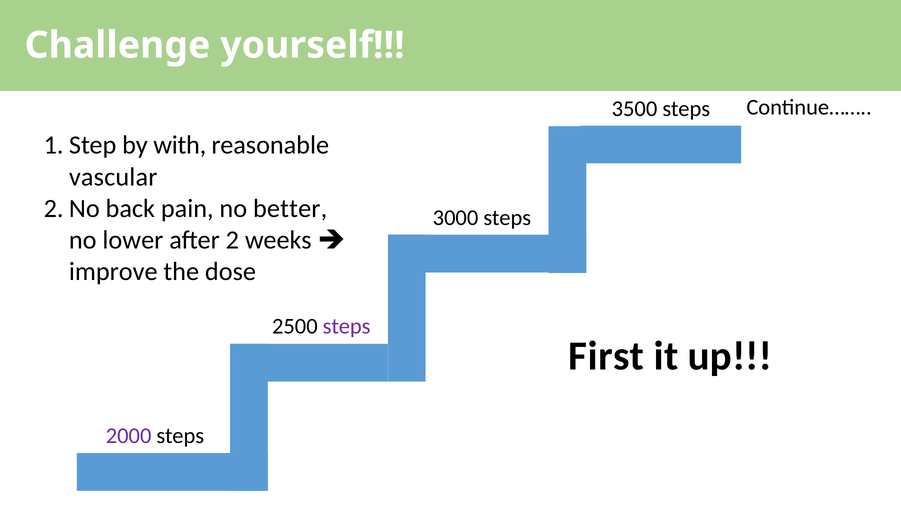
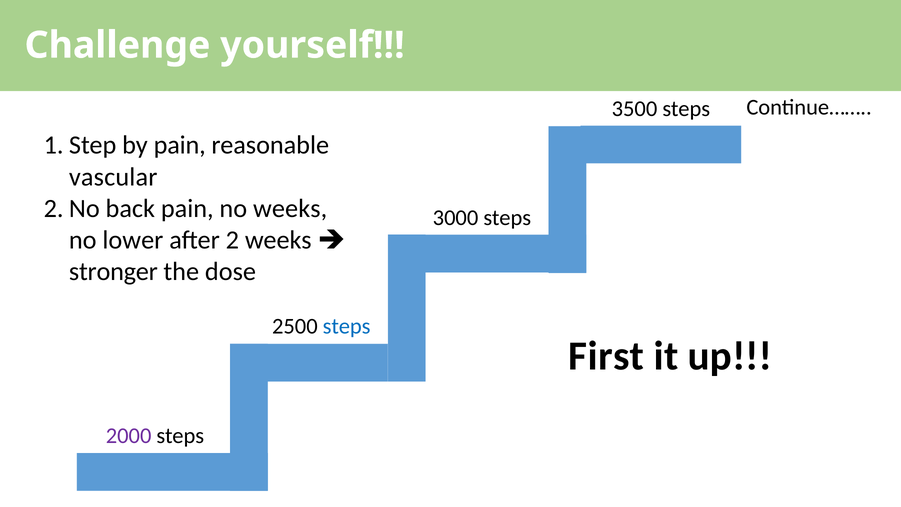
by with: with -> pain (180, 145)
no better: better -> weeks (290, 208)
improve: improve -> stronger (113, 271)
steps colour: purple -> blue (347, 326)
